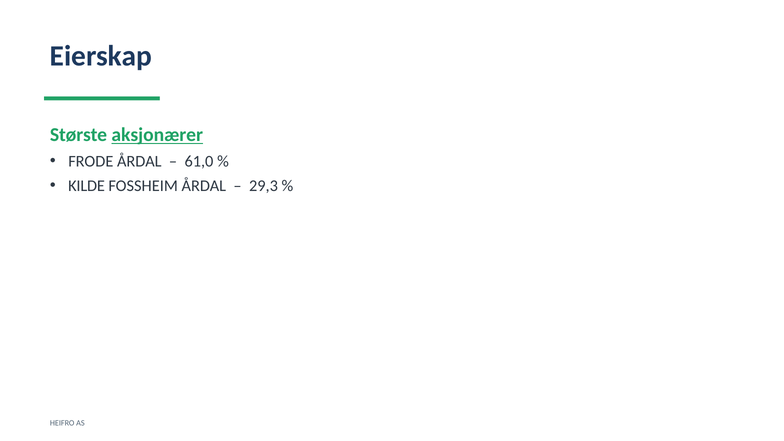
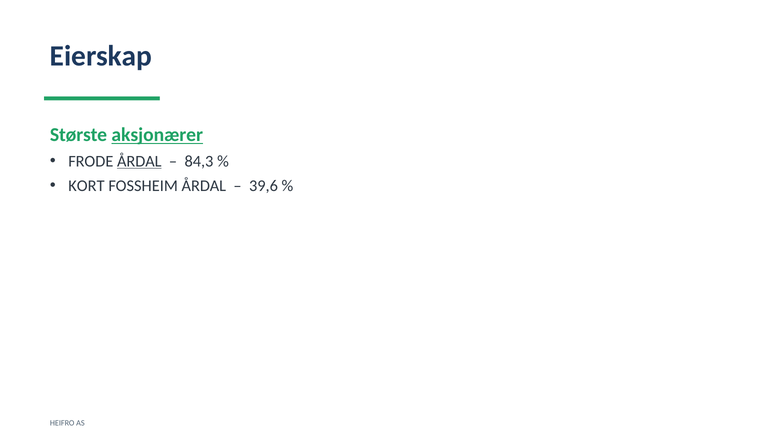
ÅRDAL underline: none -> present (139, 161)
61,0: 61,0 -> 84,3 (199, 161)
KILDE: KILDE -> KORT (86, 186)
29,3: 29,3 -> 39,6 (263, 186)
